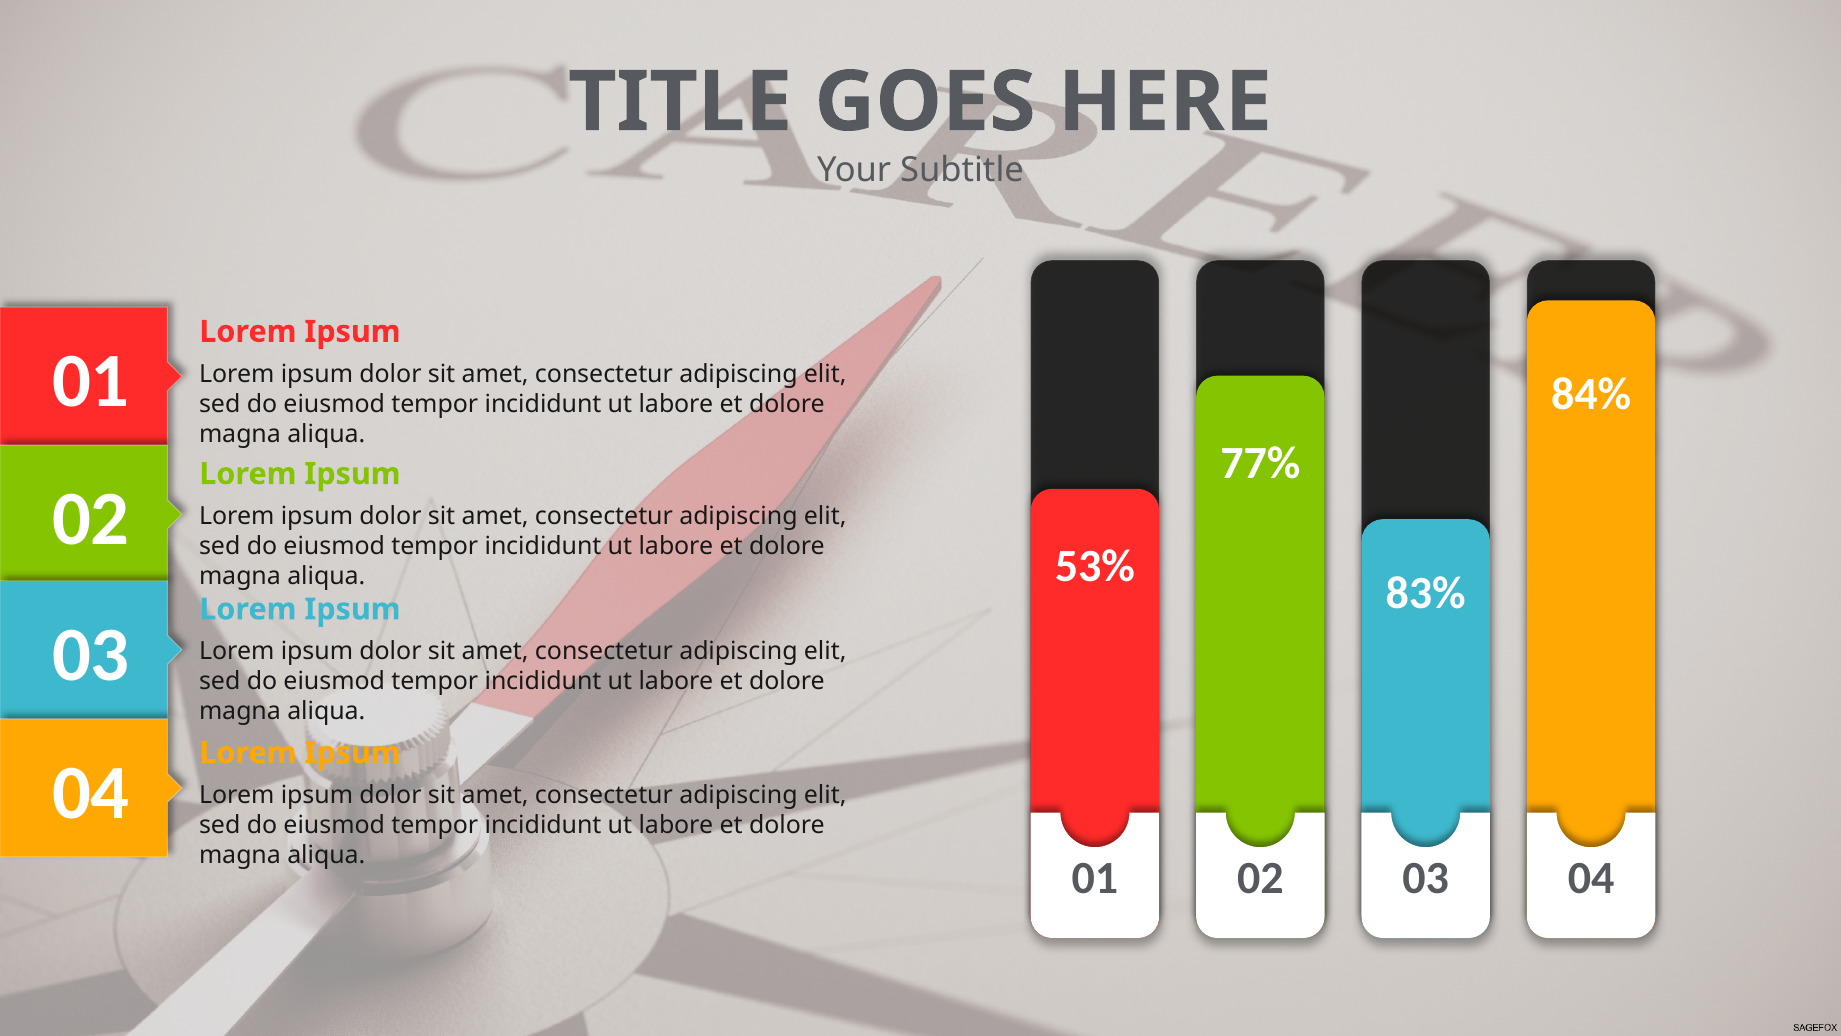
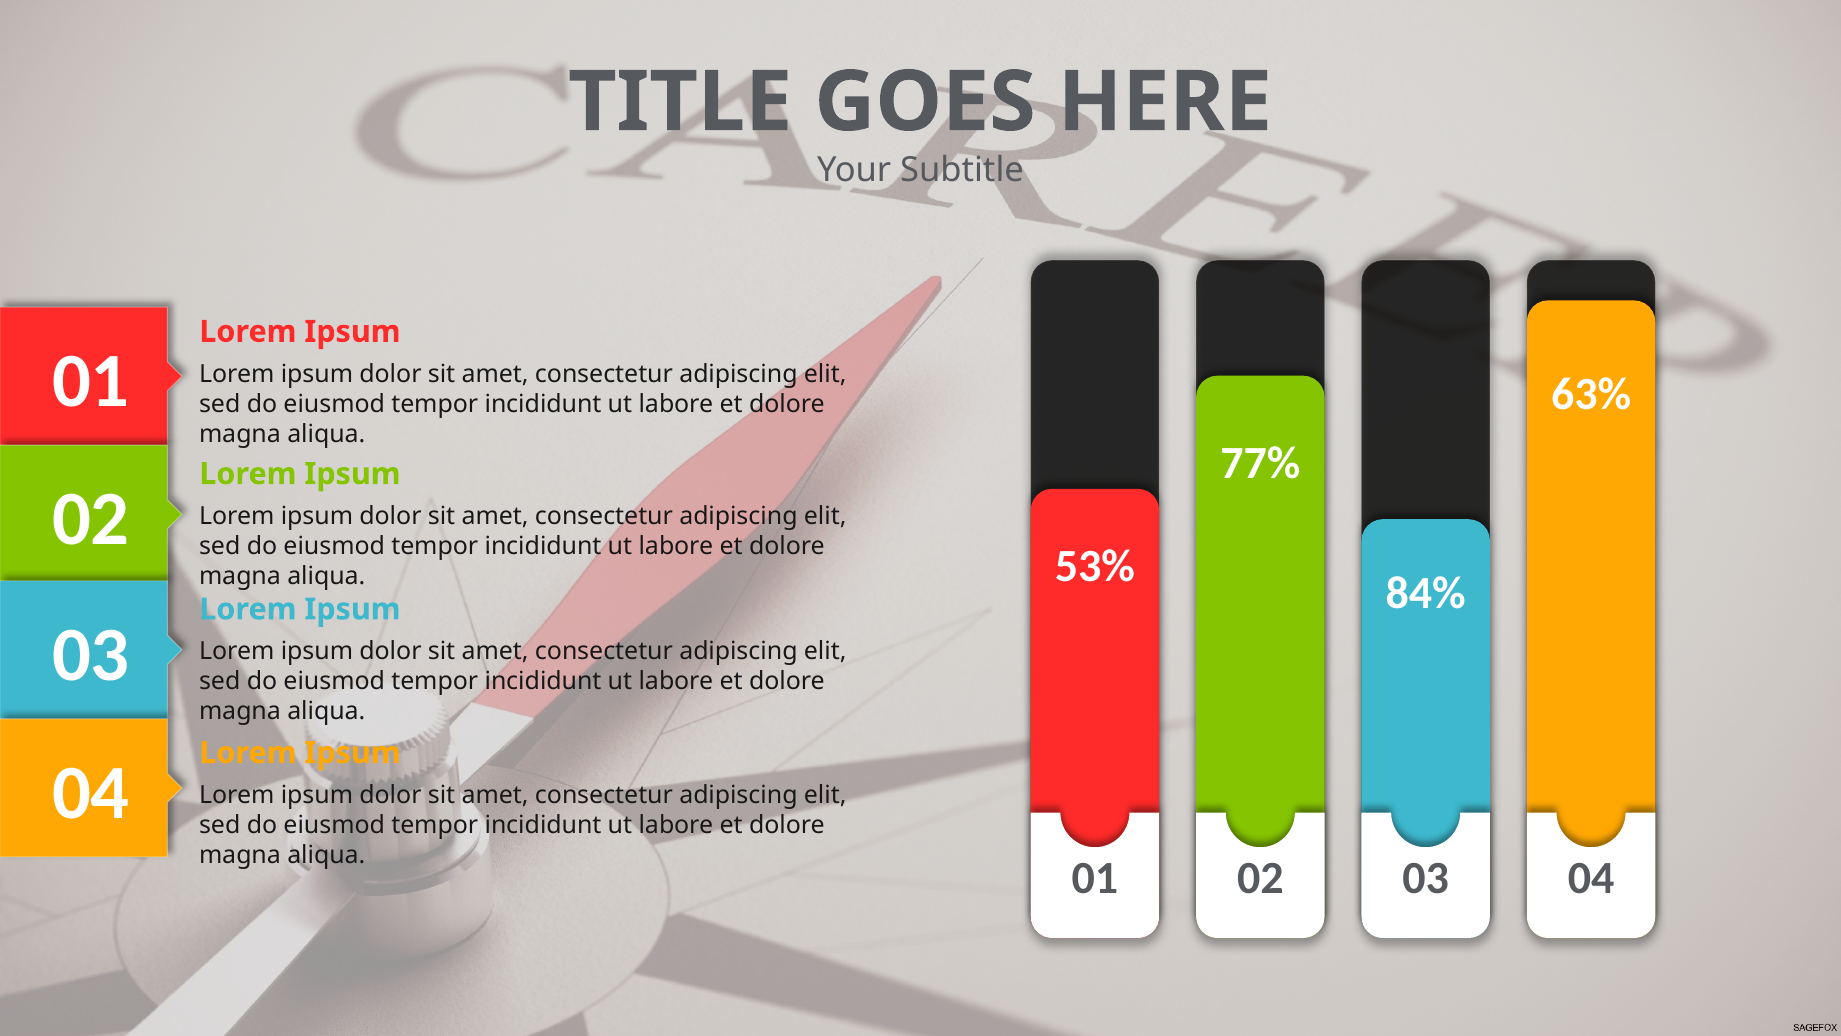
84%: 84% -> 63% (1591, 394)
83%: 83% -> 84% (1426, 594)
